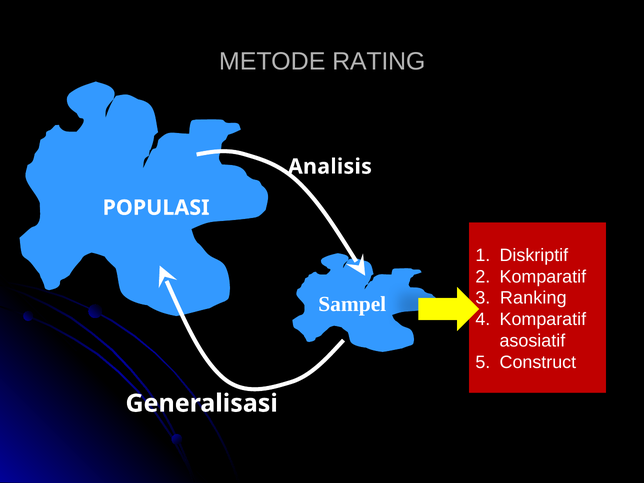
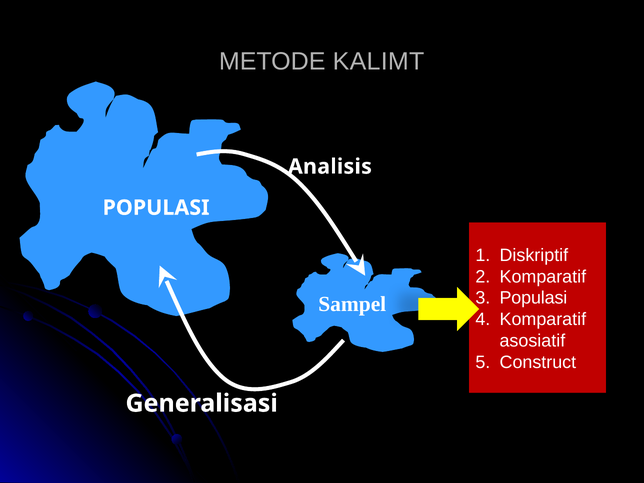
RATING: RATING -> KALIMT (379, 61)
Ranking: Ranking -> Populasi (533, 298)
